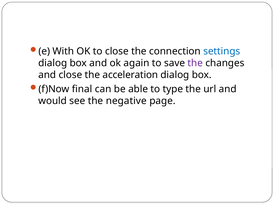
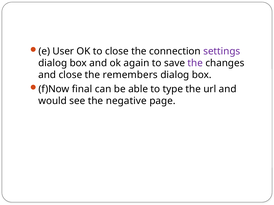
With: With -> User (63, 51)
settings colour: blue -> purple (222, 51)
acceleration: acceleration -> remembers (130, 75)
